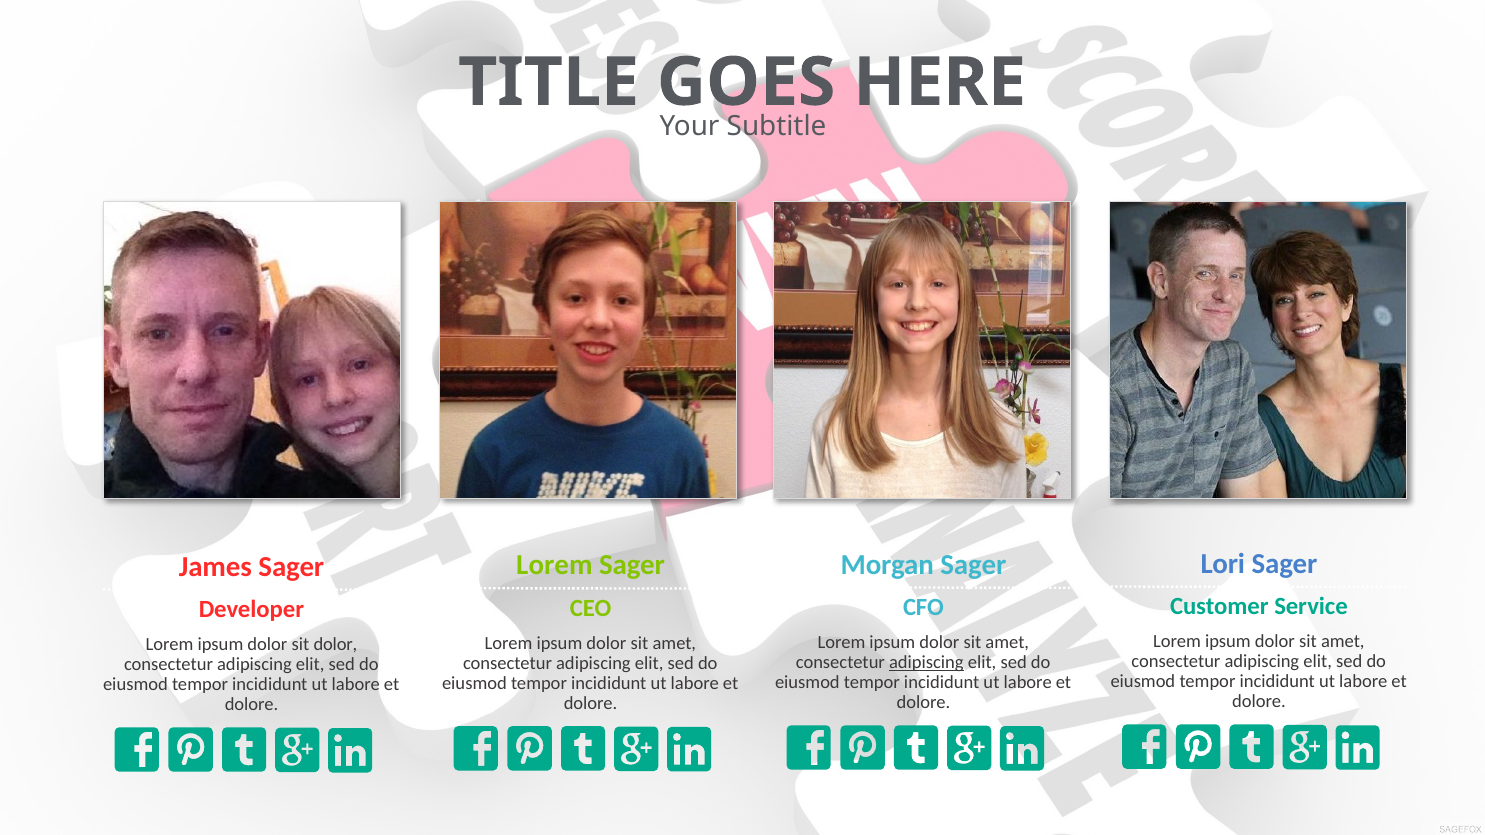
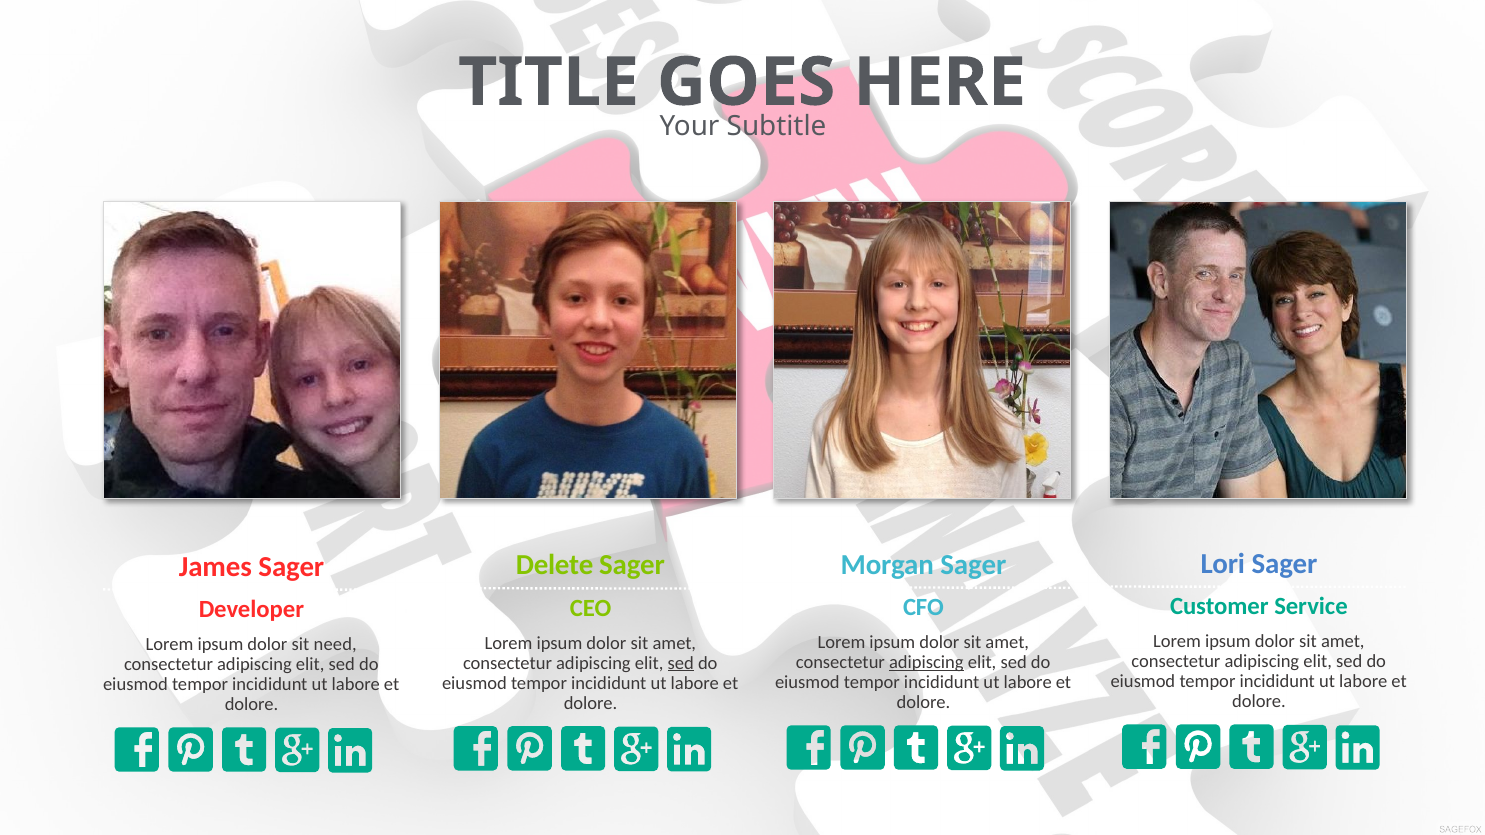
Lorem: Lorem -> Delete (555, 566)
sit dolor: dolor -> need (335, 644)
sed underline: none -> present (681, 663)
